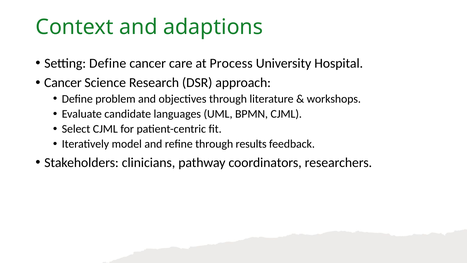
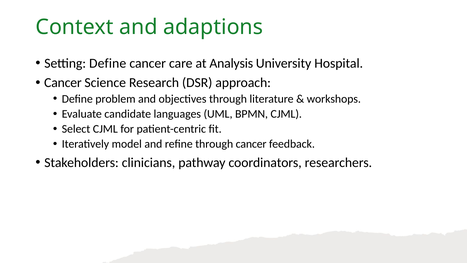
Process: Process -> Analysis (231, 63)
through results: results -> cancer (251, 144)
